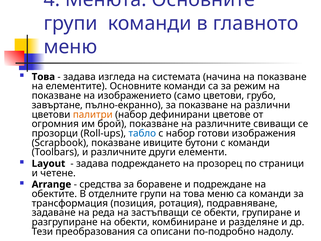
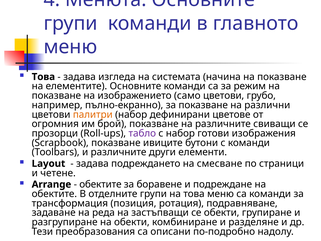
завъртане: завъртане -> например (57, 105)
табло colour: blue -> purple (142, 133)
прозорец: прозорец -> смесване (220, 163)
средства: средства -> обектите (100, 184)
